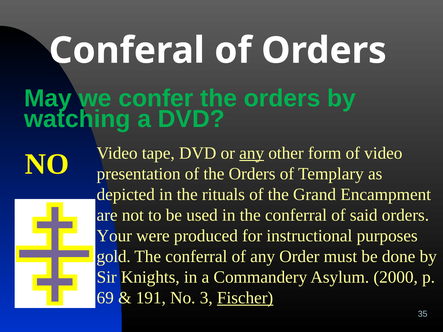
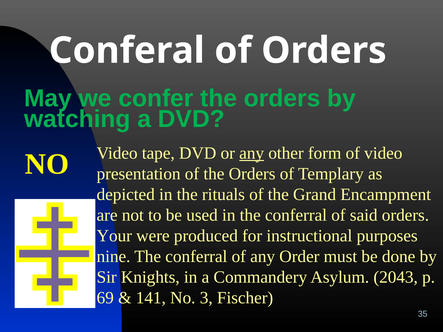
gold: gold -> nine (114, 257)
2000: 2000 -> 2043 (396, 277)
191: 191 -> 141 (151, 298)
Fischer underline: present -> none (245, 298)
